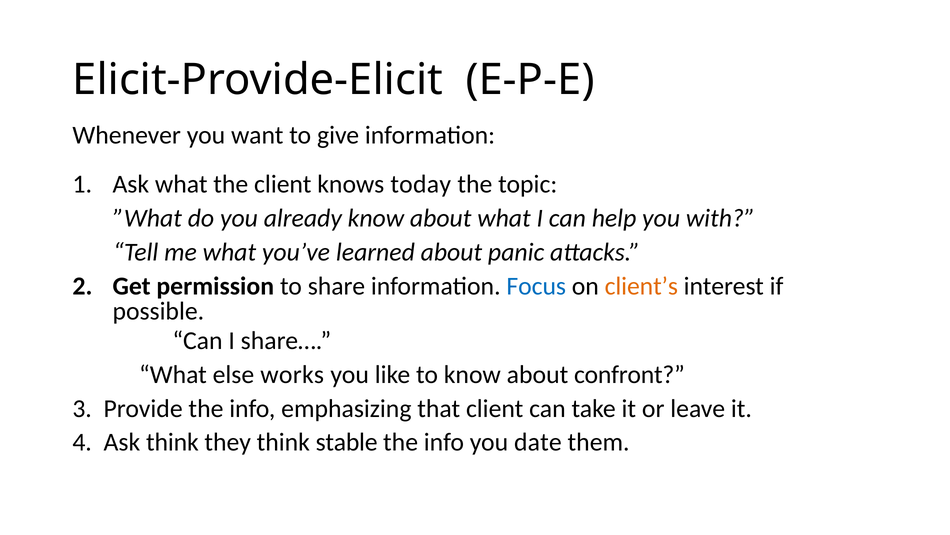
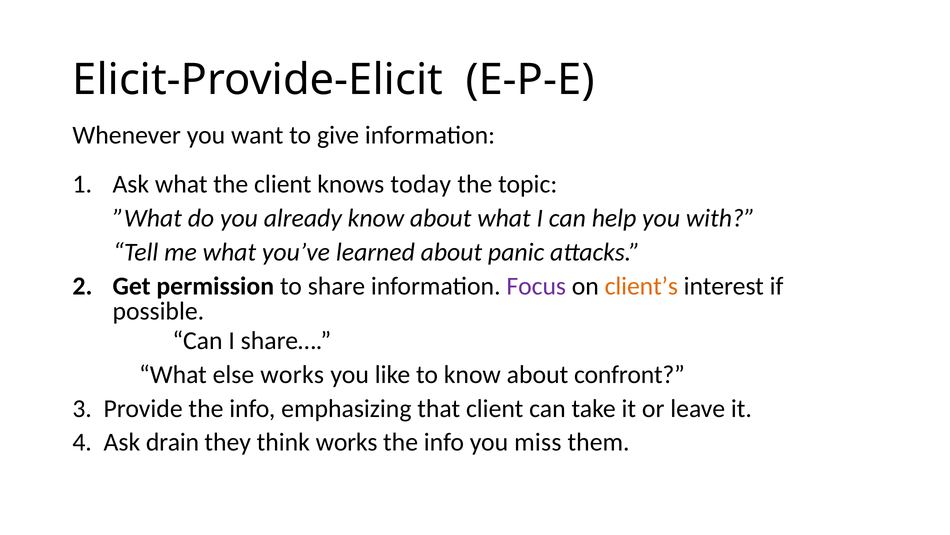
Focus colour: blue -> purple (536, 286)
Ask think: think -> drain (172, 442)
think stable: stable -> works (347, 442)
date: date -> miss (538, 442)
